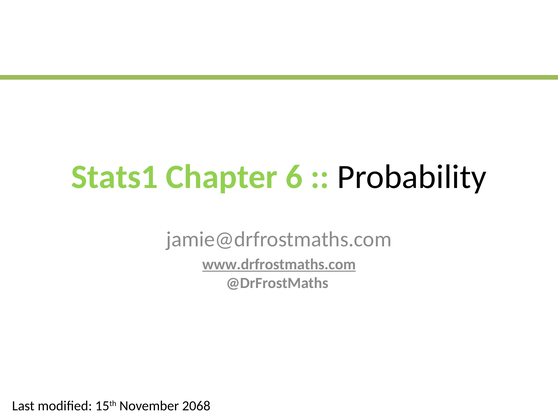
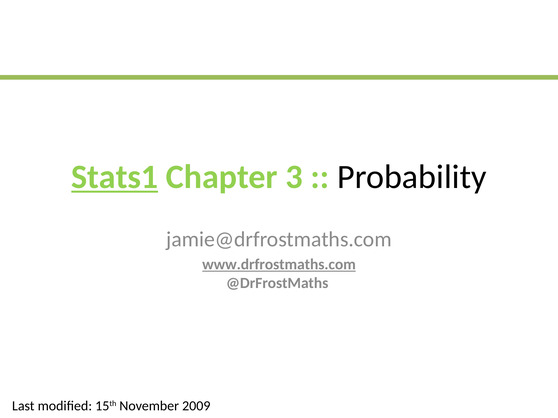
Stats1 underline: none -> present (115, 177)
6: 6 -> 3 (294, 177)
2068: 2068 -> 2009 (196, 406)
